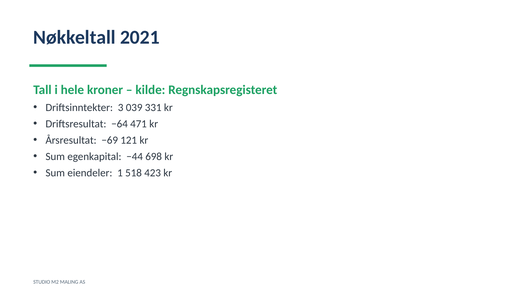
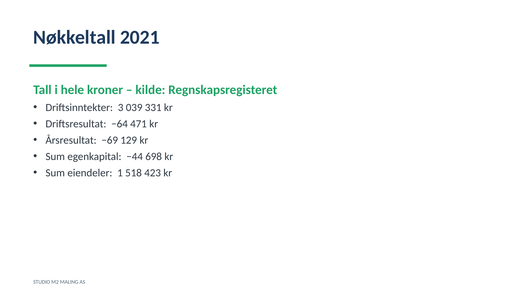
121: 121 -> 129 (129, 140)
